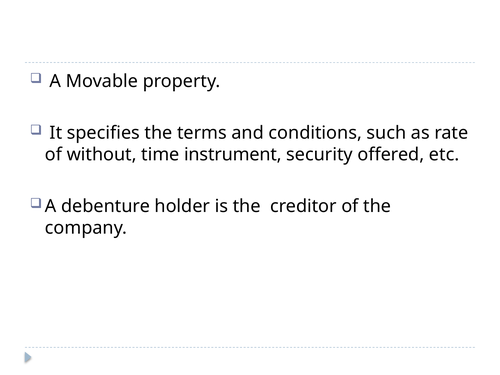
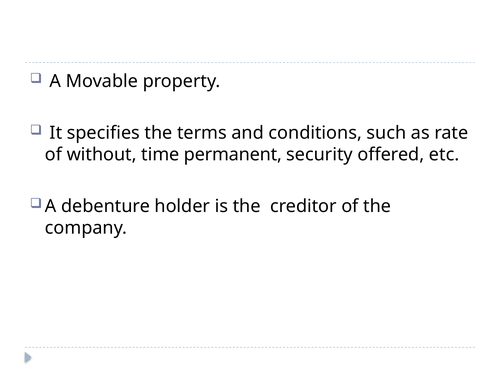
instrument: instrument -> permanent (233, 155)
